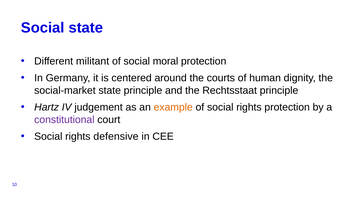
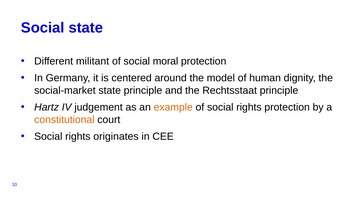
courts: courts -> model (221, 78)
constitutional colour: purple -> orange (64, 120)
defensive: defensive -> originates (116, 137)
